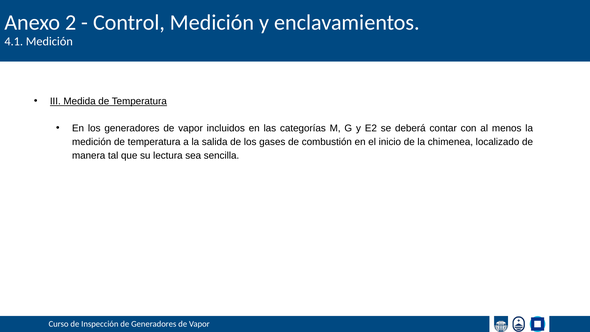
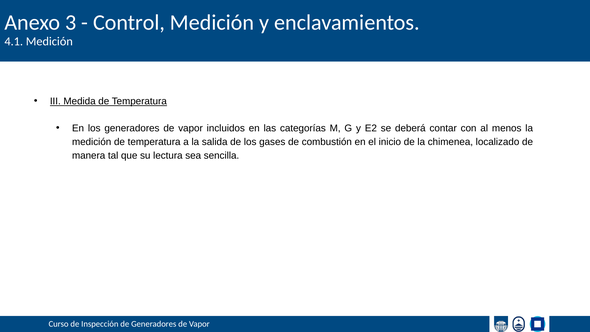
2: 2 -> 3 (71, 23)
